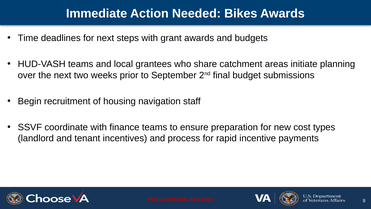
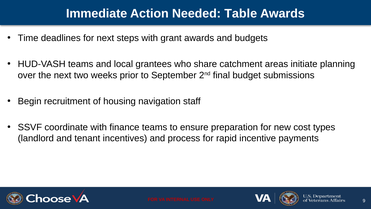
Bikes: Bikes -> Table (241, 13)
